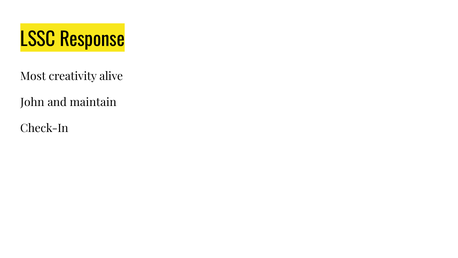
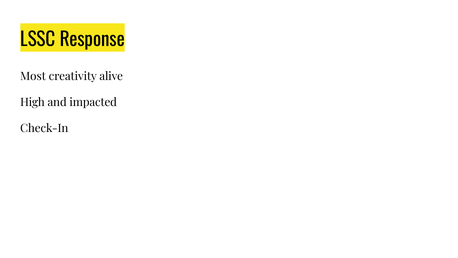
John: John -> High (32, 102)
maintain: maintain -> impacted (93, 102)
